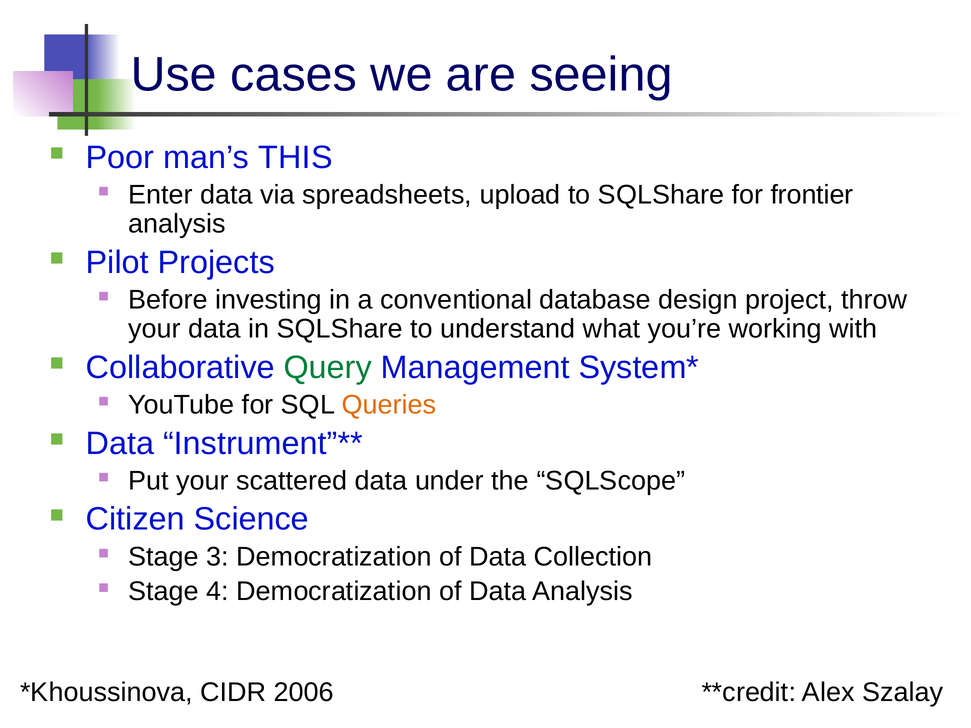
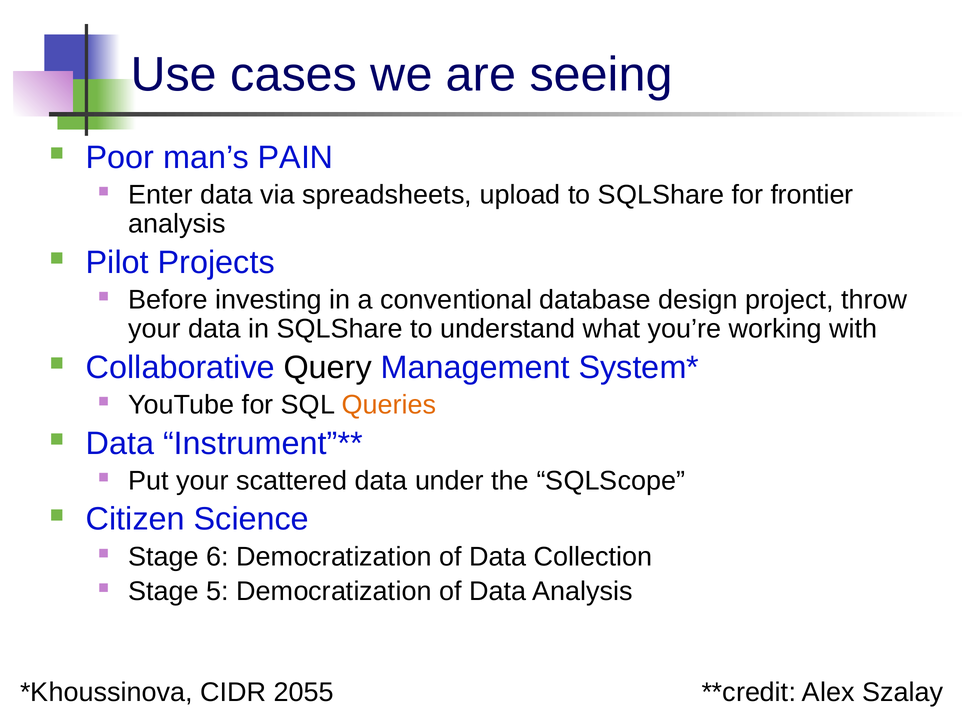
THIS: THIS -> PAIN (296, 158)
Query colour: green -> black (328, 368)
3: 3 -> 6 (218, 557)
4: 4 -> 5 (218, 591)
2006: 2006 -> 2055 (304, 693)
